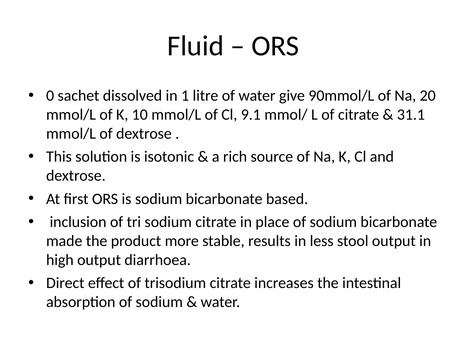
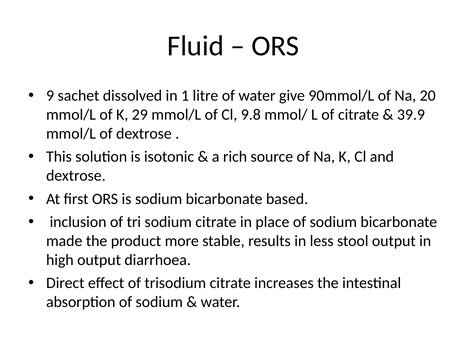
0: 0 -> 9 (50, 96)
10: 10 -> 29 (140, 115)
9.1: 9.1 -> 9.8 (251, 115)
31.1: 31.1 -> 39.9 (411, 115)
